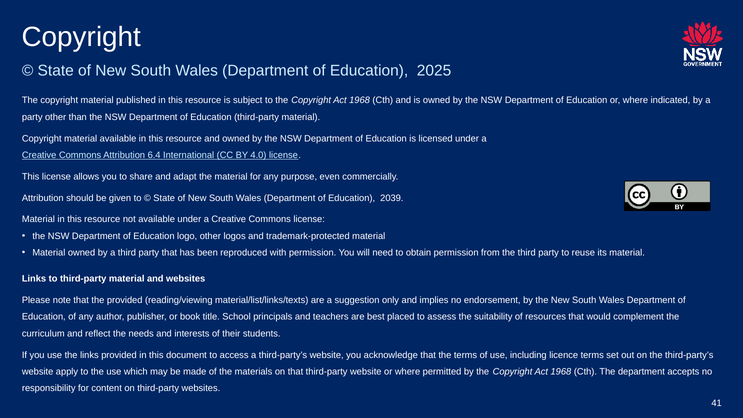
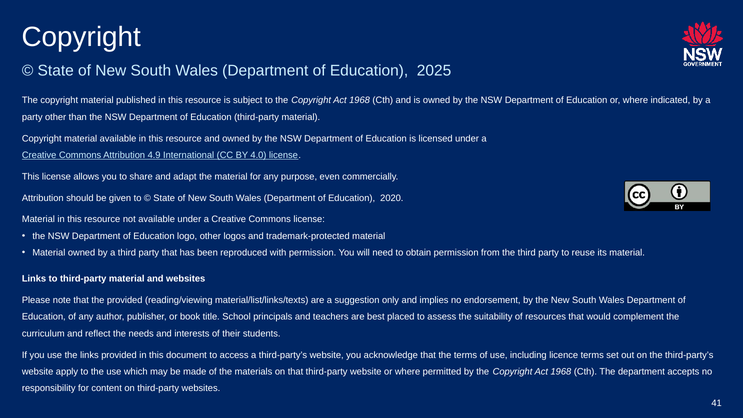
6.4: 6.4 -> 4.9 (154, 155)
2039: 2039 -> 2020 (392, 198)
